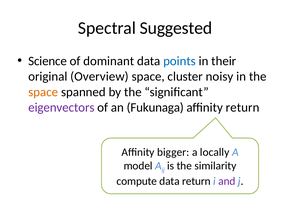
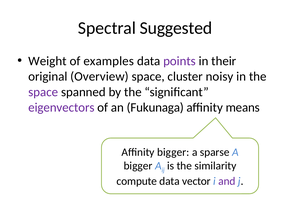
Science: Science -> Weight (47, 61)
dominant: dominant -> examples (109, 61)
points colour: blue -> purple (179, 61)
space colour: orange -> purple (43, 92)
affinity return: return -> means (243, 107)
locally: locally -> sparse (215, 152)
model: model -> bigger (138, 165)
data return: return -> vector (196, 181)
